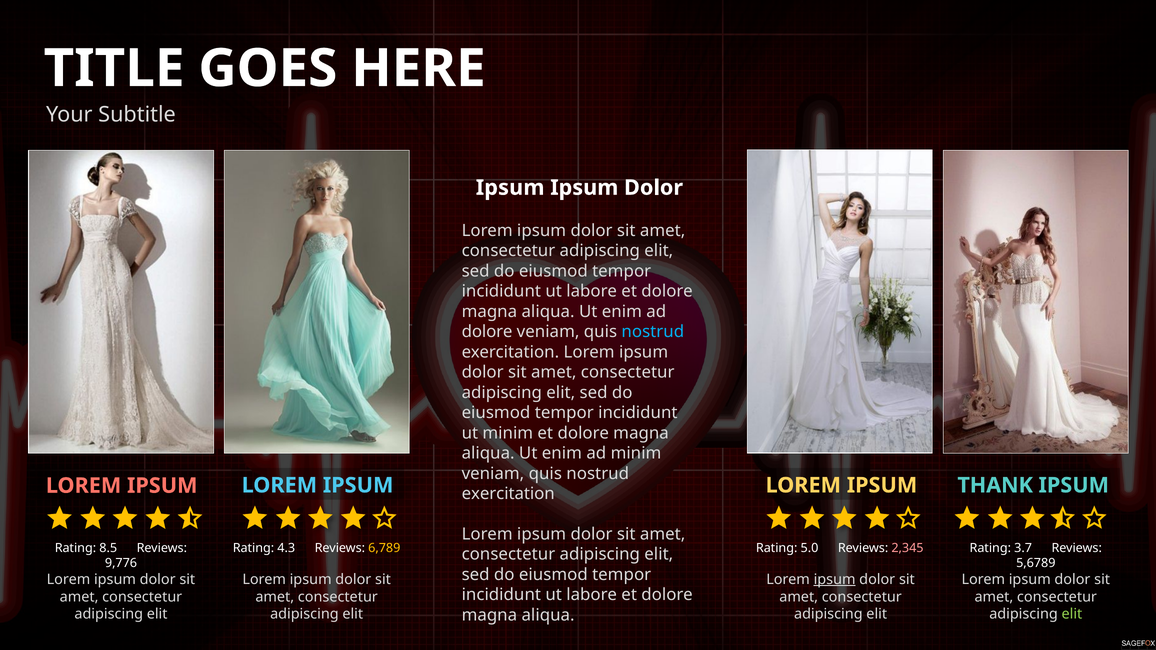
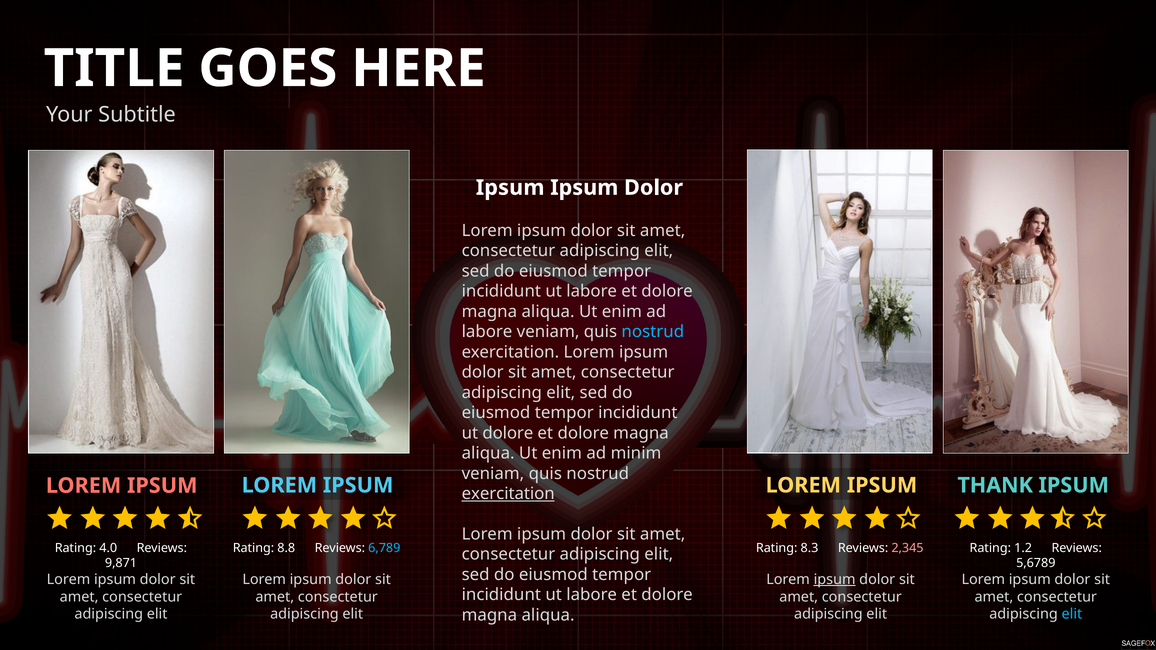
dolore: dolore -> labore (487, 332)
ut minim: minim -> dolore (508, 433)
exercitation underline: none -> present (508, 494)
4.3: 4.3 -> 8.8 (286, 548)
6,789 colour: yellow -> light blue (384, 548)
5.0: 5.0 -> 8.3 (809, 548)
3.7: 3.7 -> 1.2 (1023, 548)
8.5: 8.5 -> 4.0 (108, 548)
9,776: 9,776 -> 9,871 (121, 564)
elit colour: light green -> light blue (1072, 614)
